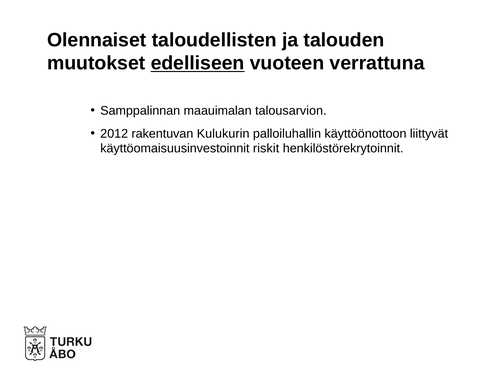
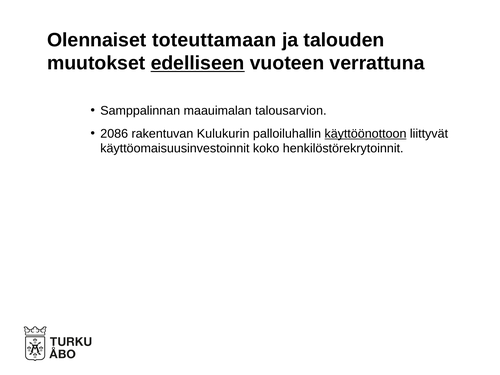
taloudellisten: taloudellisten -> toteuttamaan (214, 40)
2012: 2012 -> 2086 (114, 134)
käyttöönottoon underline: none -> present (365, 134)
riskit: riskit -> koko (266, 148)
